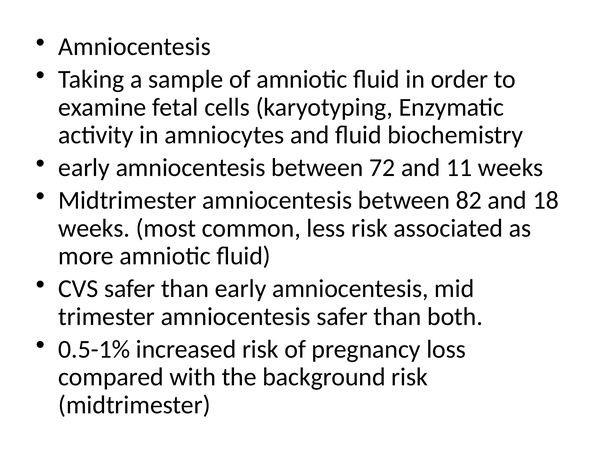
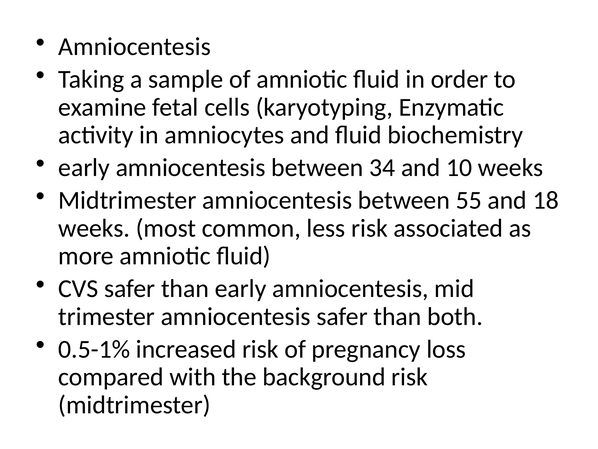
72: 72 -> 34 (382, 168)
11: 11 -> 10 (459, 168)
82: 82 -> 55 (469, 200)
